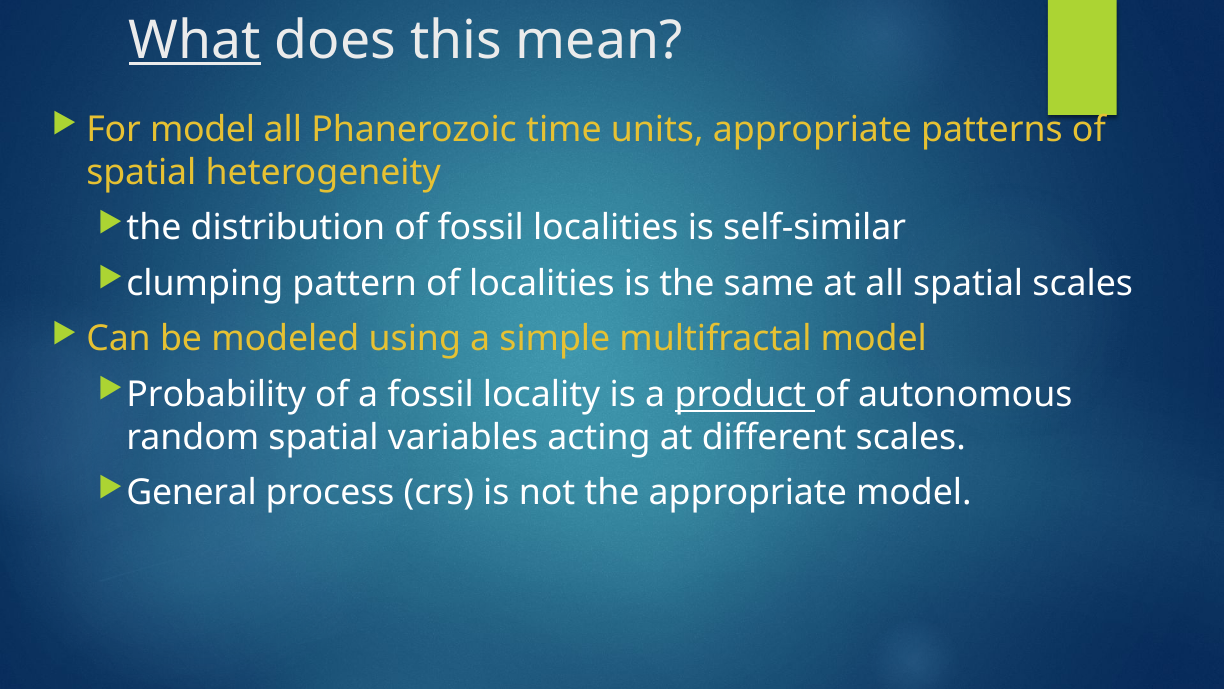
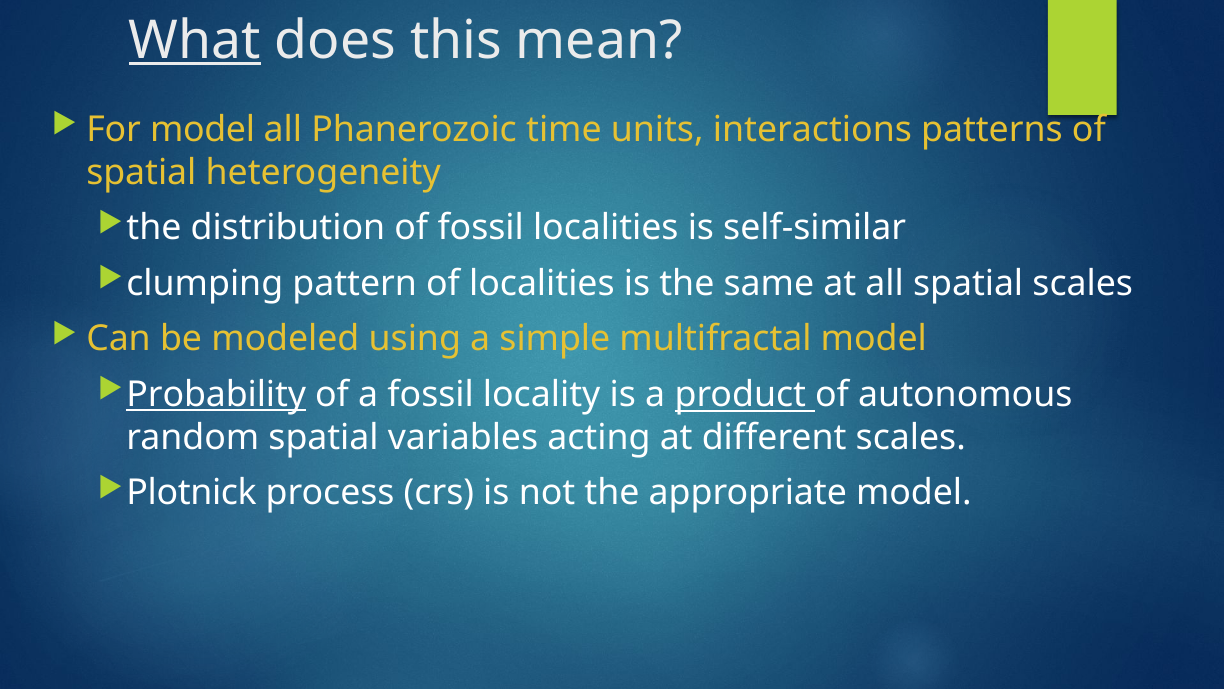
units appropriate: appropriate -> interactions (812, 129)
Probability underline: none -> present (216, 394)
General: General -> Plotnick (192, 492)
